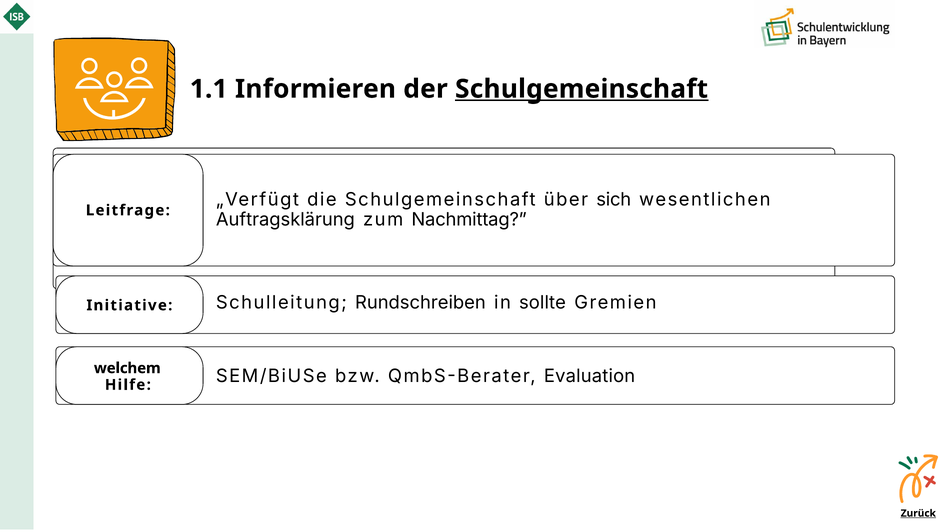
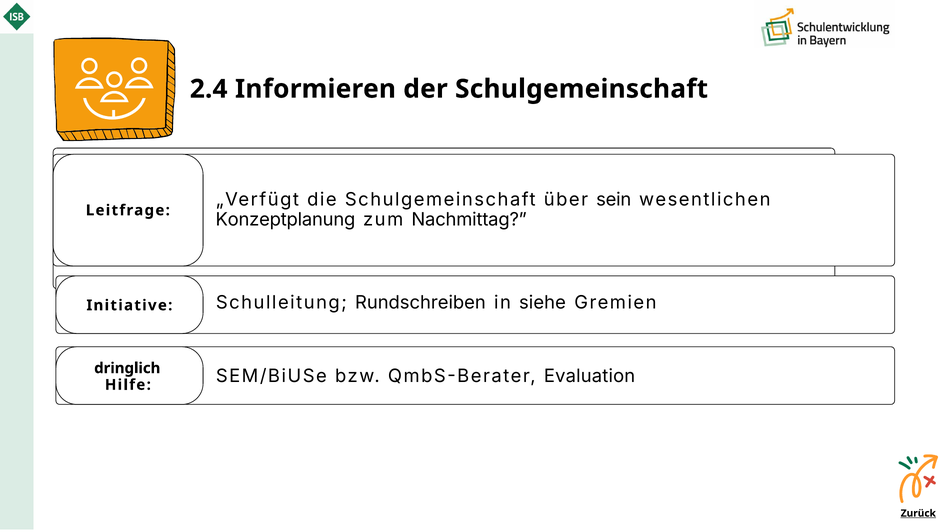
1.1: 1.1 -> 2.4 (209, 89)
Schulgemeinschaft underline: present -> none (582, 89)
sich: sich -> sein (614, 199)
Auftragsklärung: Auftragsklärung -> Konzeptplanung (285, 220)
sollte: sollte -> siehe (542, 303)
welchem: welchem -> dringlich (127, 368)
